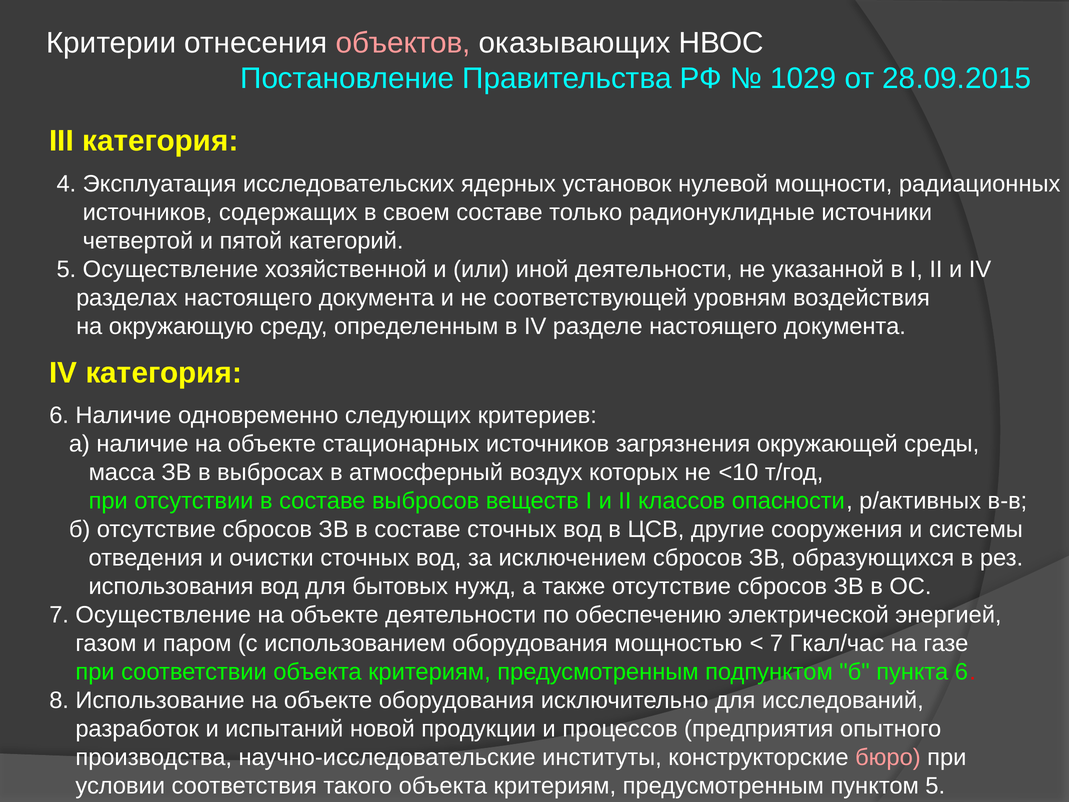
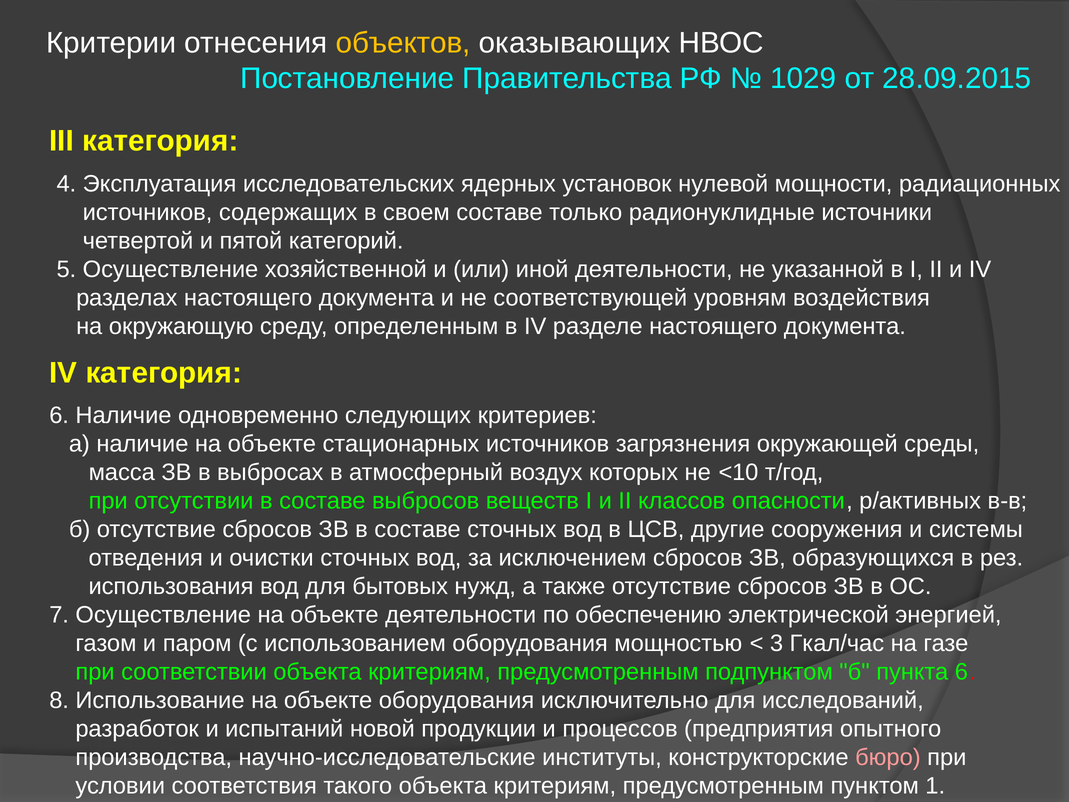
объектов colour: pink -> yellow (403, 43)
7: 7 -> 3 (777, 643)
пунктом 5: 5 -> 1 (935, 786)
